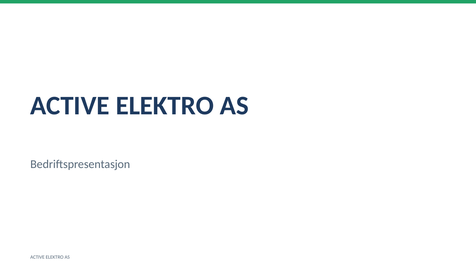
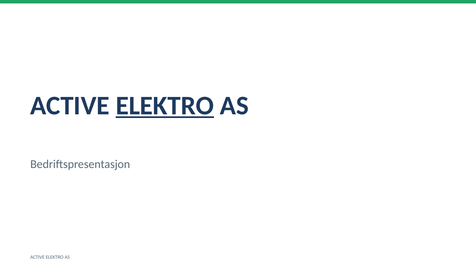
ELEKTRO underline: none -> present (165, 106)
